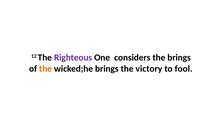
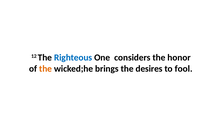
Righteous colour: purple -> blue (73, 58)
the brings: brings -> honor (179, 58)
victory: victory -> desires (149, 69)
